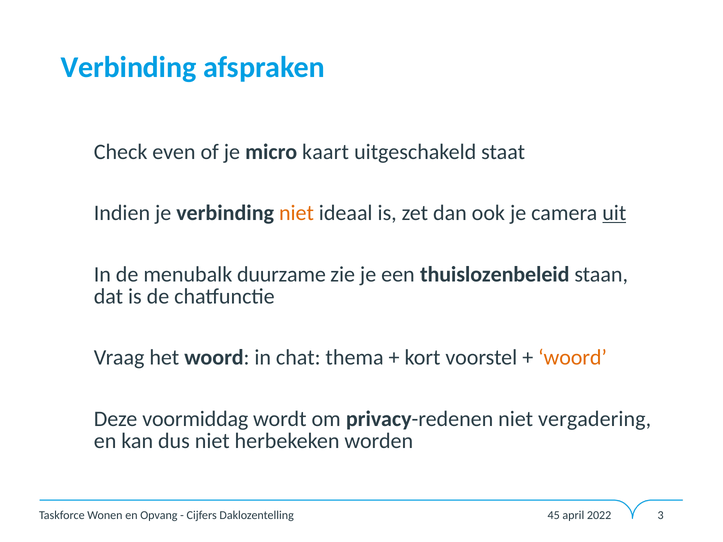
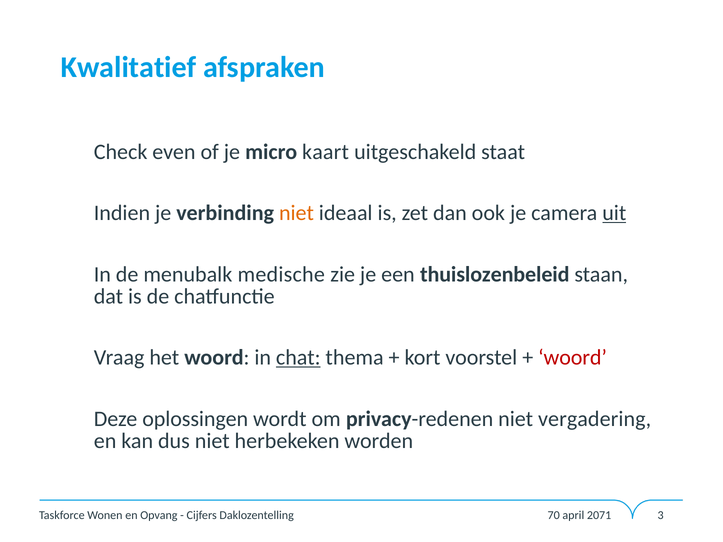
Verbinding: Verbinding -> Kwalitatief (128, 68)
duurzame: duurzame -> medische (281, 274)
chat underline: none -> present (298, 358)
woord colour: orange -> red (573, 358)
voormiddag: voormiddag -> oplossingen (195, 419)
45: 45 -> 70 (554, 516)
2022: 2022 -> 2071 (599, 516)
